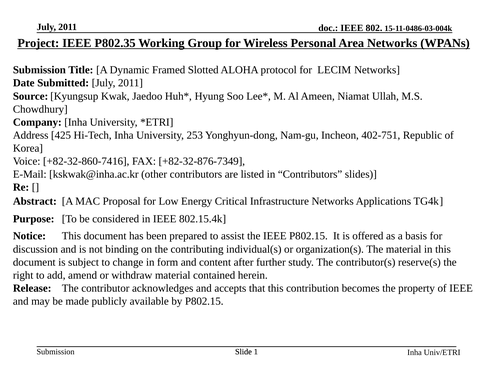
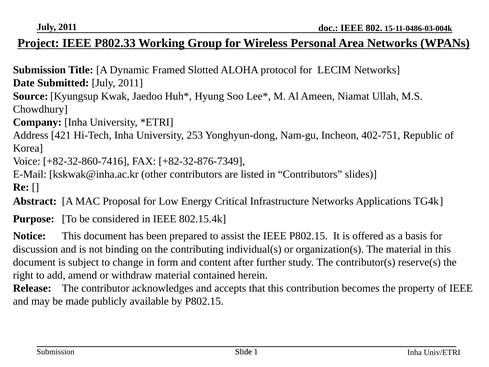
P802.35: P802.35 -> P802.33 (115, 43)
425: 425 -> 421 (61, 135)
